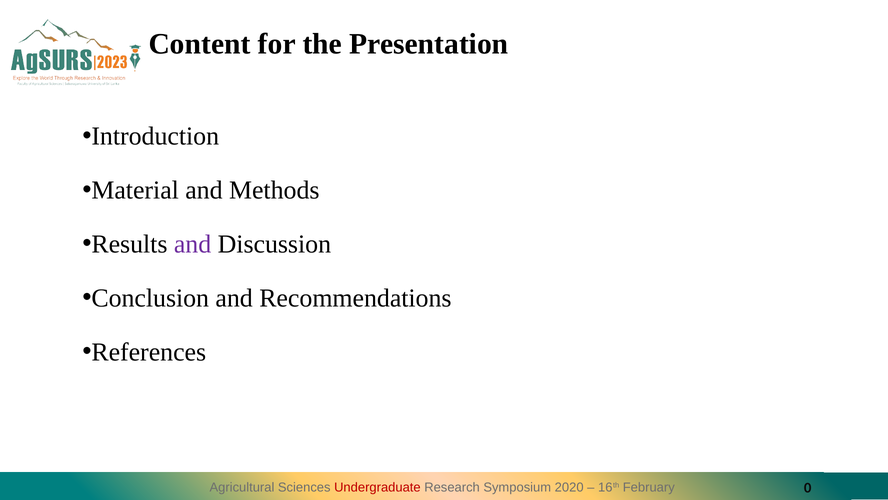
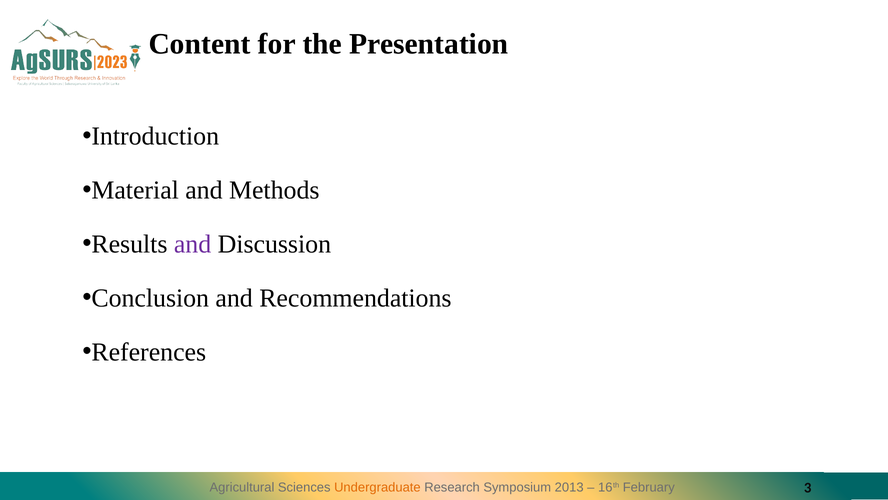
Undergraduate colour: red -> orange (377, 487)
2020: 2020 -> 2013 (569, 487)
0: 0 -> 3 (808, 488)
